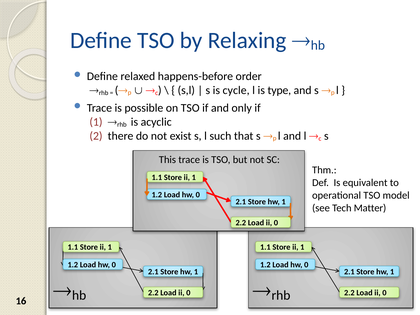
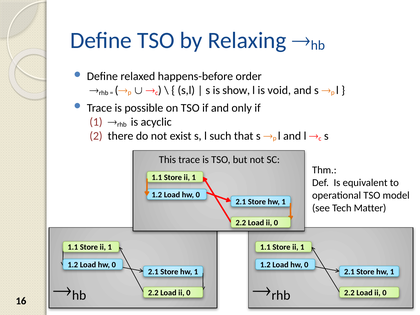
cycle: cycle -> show (236, 90)
type: type -> void (279, 90)
